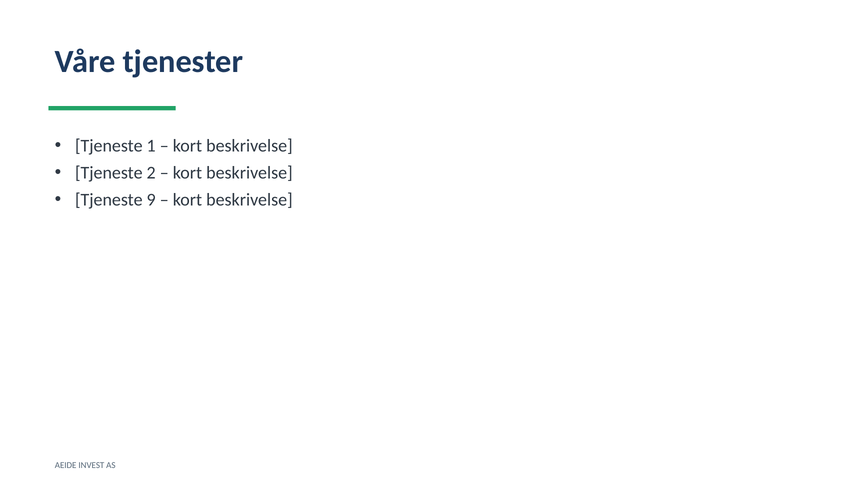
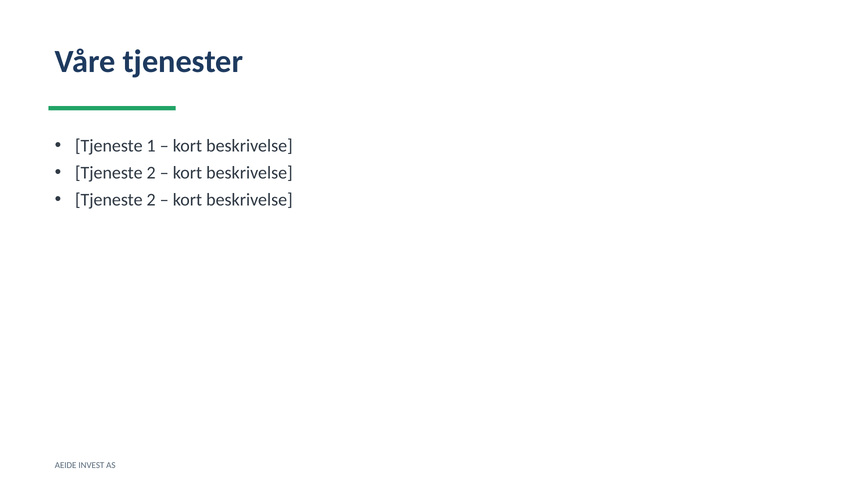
9: 9 -> 2 (151, 200)
